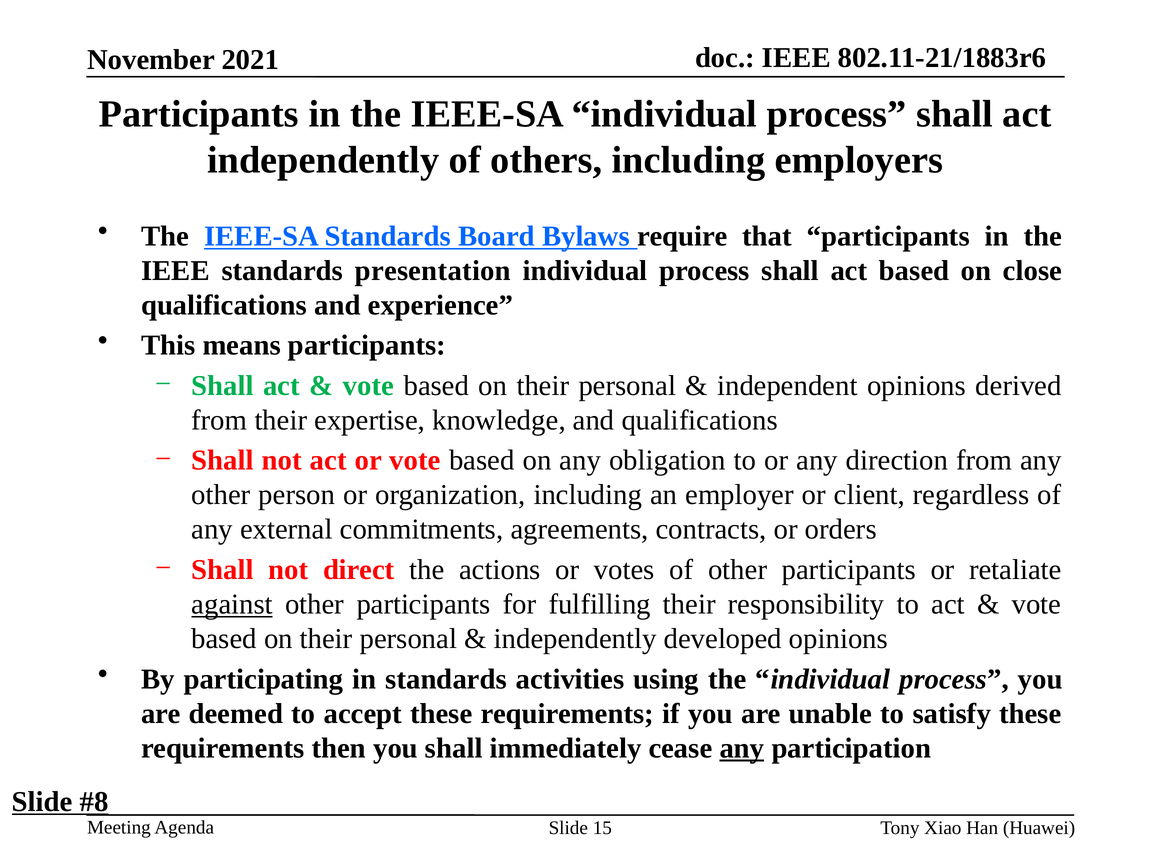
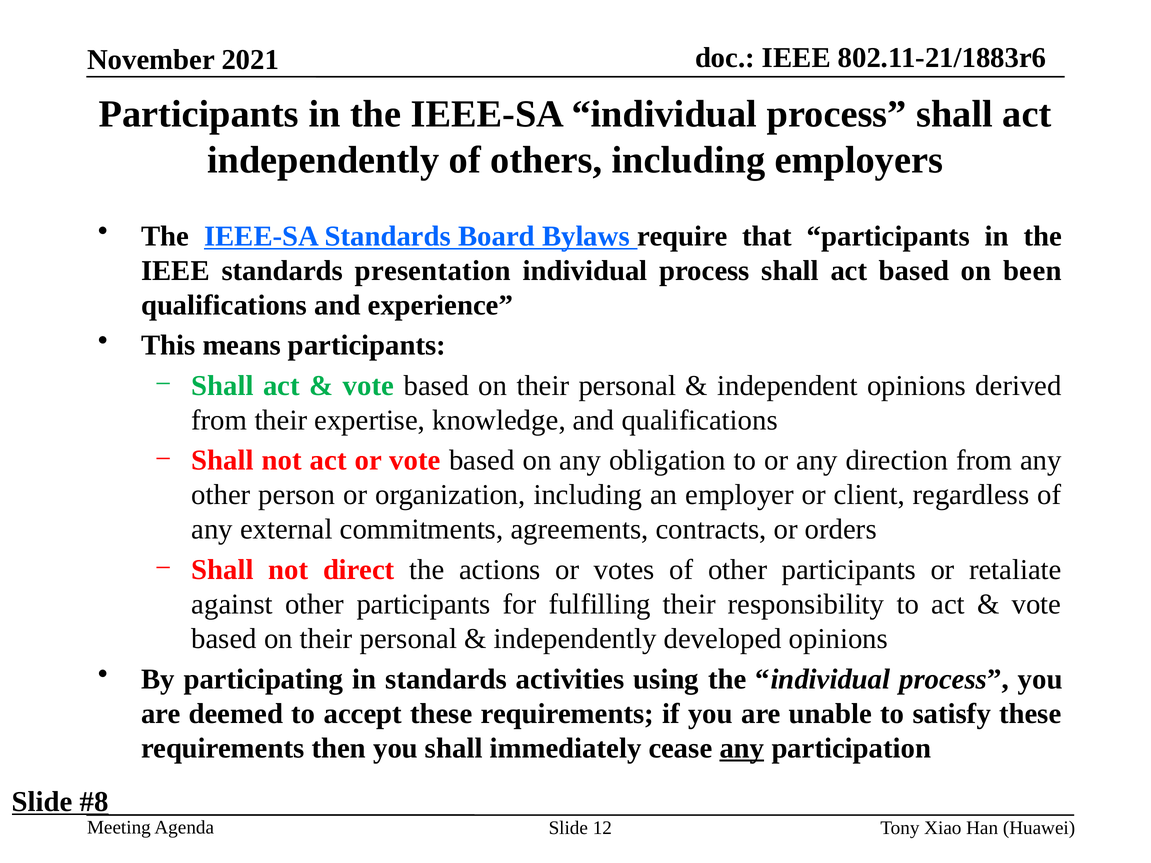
close: close -> been (1032, 271)
against underline: present -> none (232, 604)
15: 15 -> 12 (602, 828)
